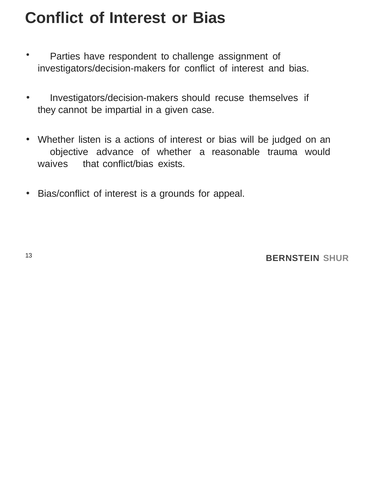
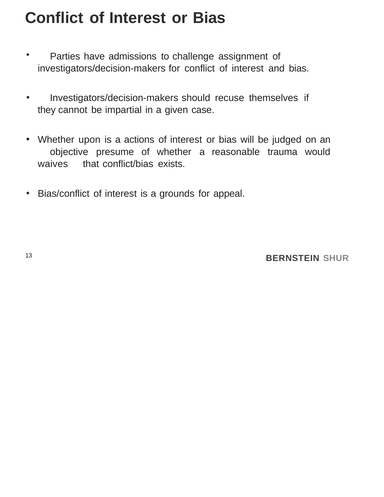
respondent: respondent -> admissions (133, 56)
listen: listen -> upon (89, 140)
advance: advance -> presume (115, 152)
